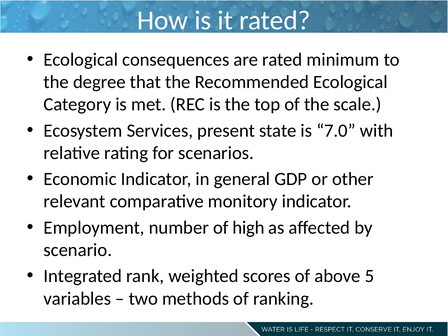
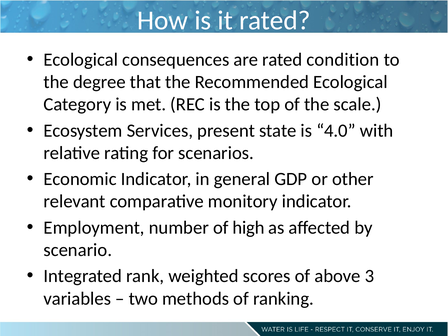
minimum: minimum -> condition (343, 60)
7.0: 7.0 -> 4.0 (336, 131)
5: 5 -> 3 (369, 276)
